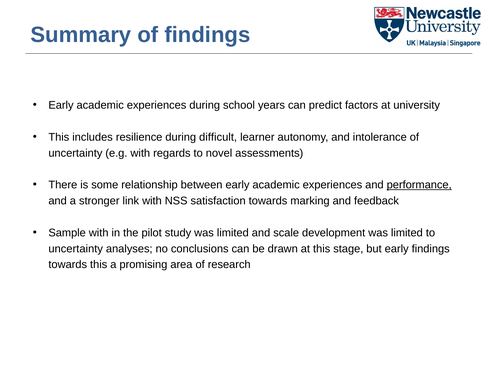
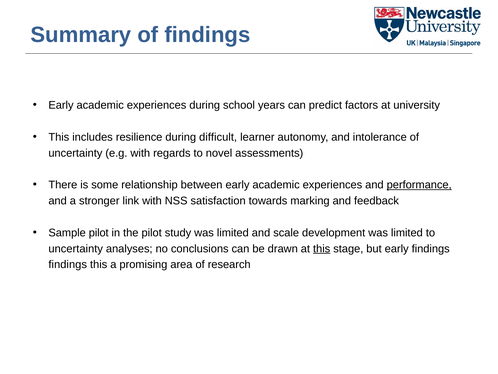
Sample with: with -> pilot (99, 232)
this underline: none -> present (322, 248)
towards: towards -> findings (68, 264)
